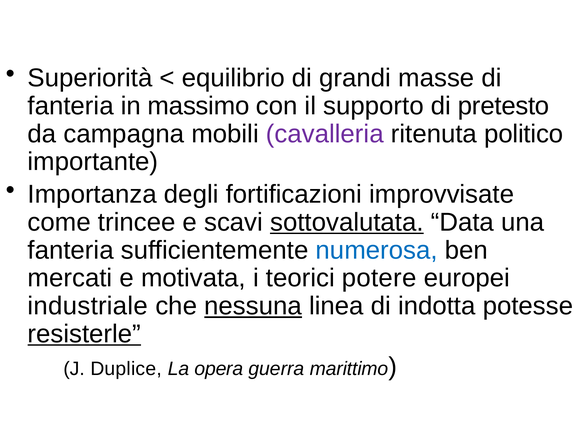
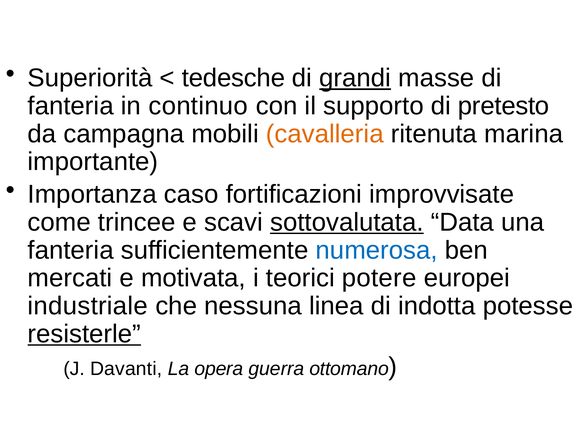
equilibrio: equilibrio -> tedesche (233, 78)
grandi underline: none -> present (355, 78)
massimo: massimo -> continuo (198, 106)
cavalleria colour: purple -> orange (325, 134)
politico: politico -> marina (524, 134)
degli: degli -> caso (191, 194)
nessuna underline: present -> none (253, 306)
Duplice: Duplice -> Davanti (126, 368)
marittimo: marittimo -> ottomano (349, 368)
